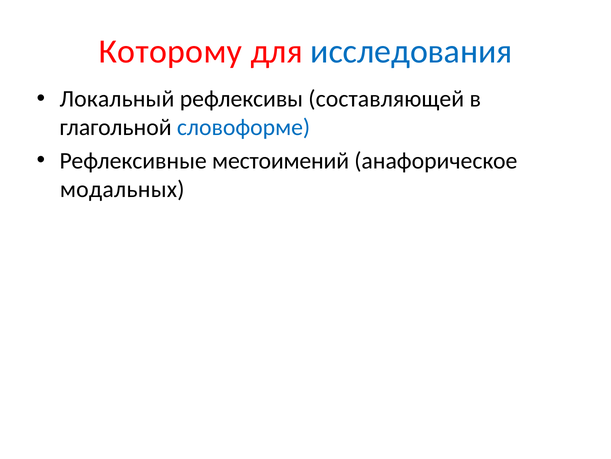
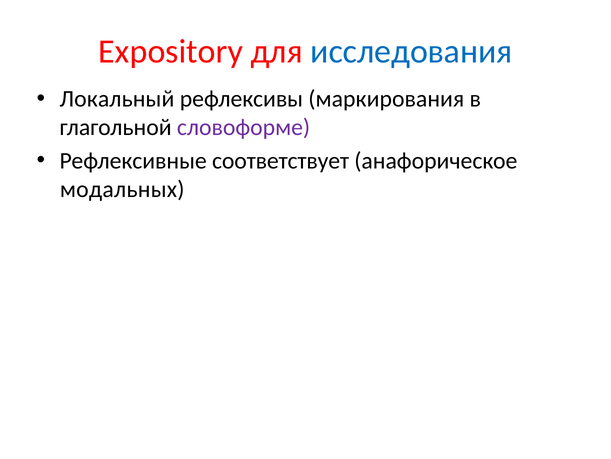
Которому: Которому -> Expository (171, 52)
составляющей: составляющей -> маркирования (386, 99)
словоформе colour: blue -> purple (244, 127)
местоимений: местоимений -> соответствует (281, 161)
